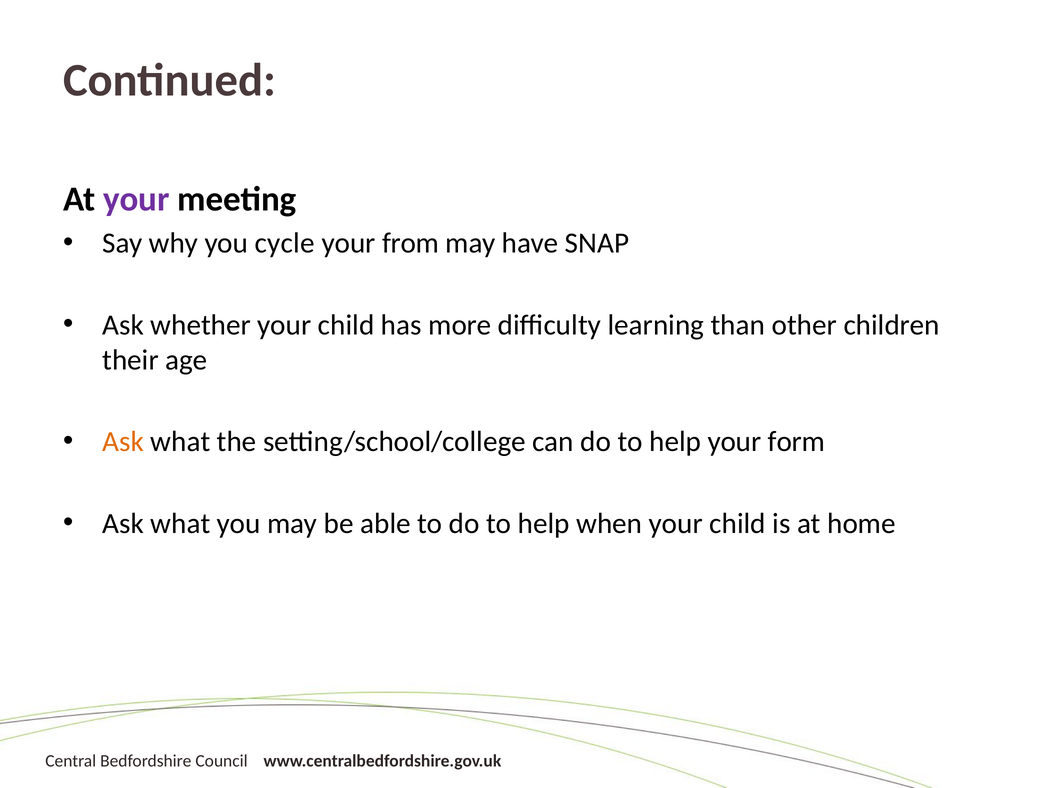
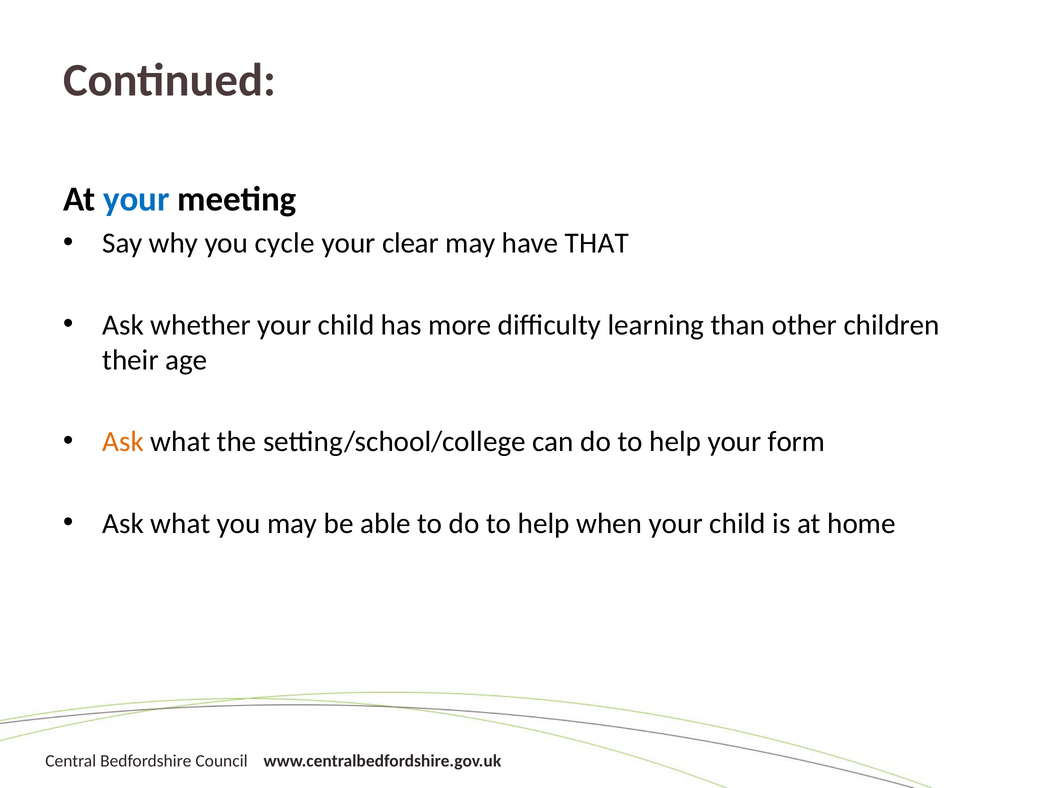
your colour: purple -> blue (136, 199)
from: from -> clear (411, 243)
SNAP: SNAP -> THAT (597, 243)
